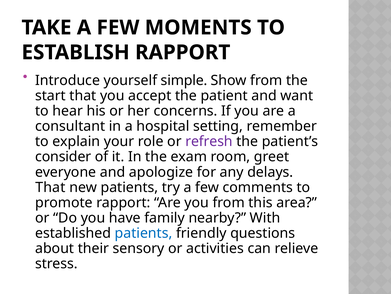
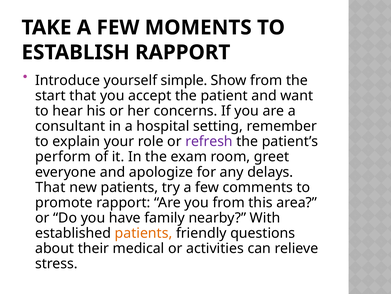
consider: consider -> perform (63, 156)
patients colour: blue -> orange (144, 233)
sensory: sensory -> medical (139, 248)
